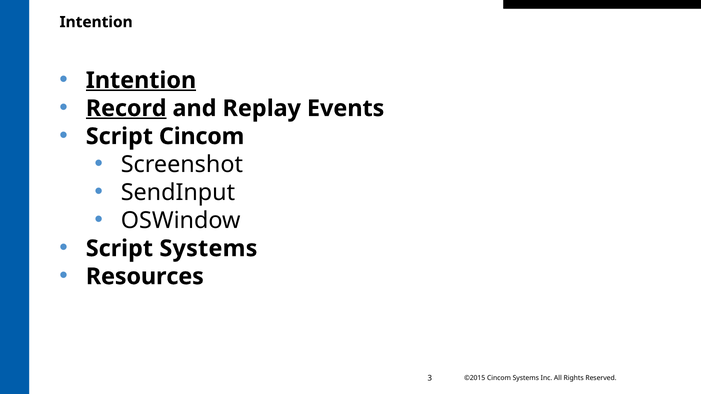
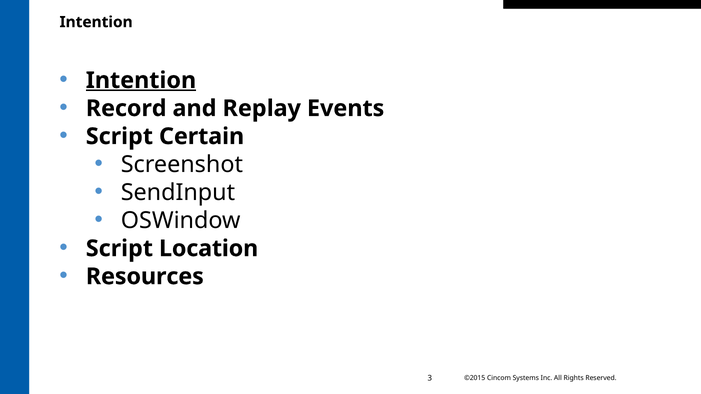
Record underline: present -> none (126, 108)
Script Cincom: Cincom -> Certain (202, 137)
Script Systems: Systems -> Location (209, 249)
